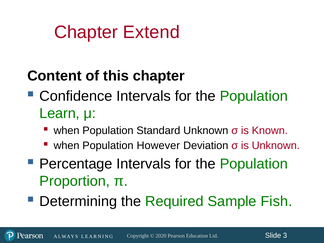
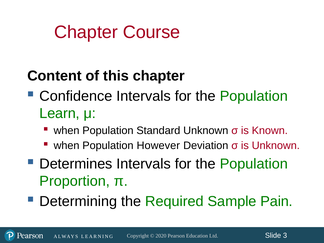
Extend: Extend -> Course (152, 32)
Percentage: Percentage -> Determines (76, 164)
Fish: Fish -> Pain (277, 201)
